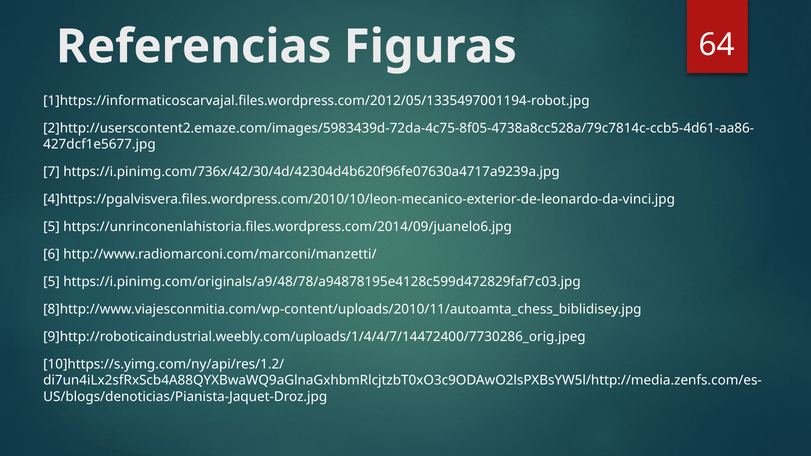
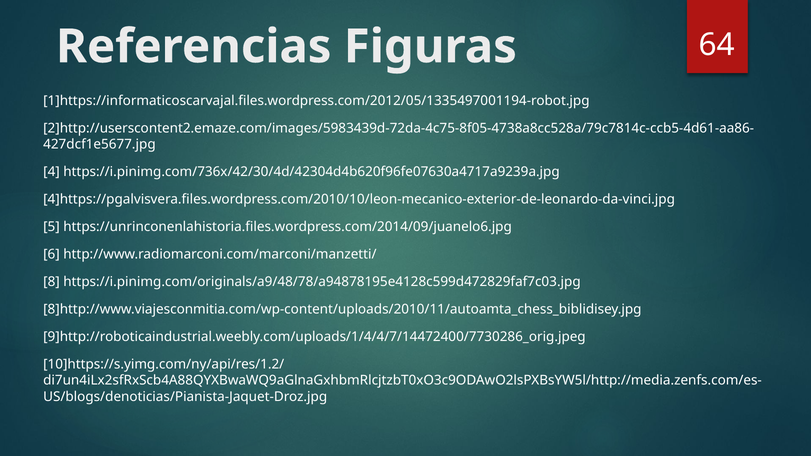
7: 7 -> 4 (51, 172)
5: 5 -> 8 (51, 282)
